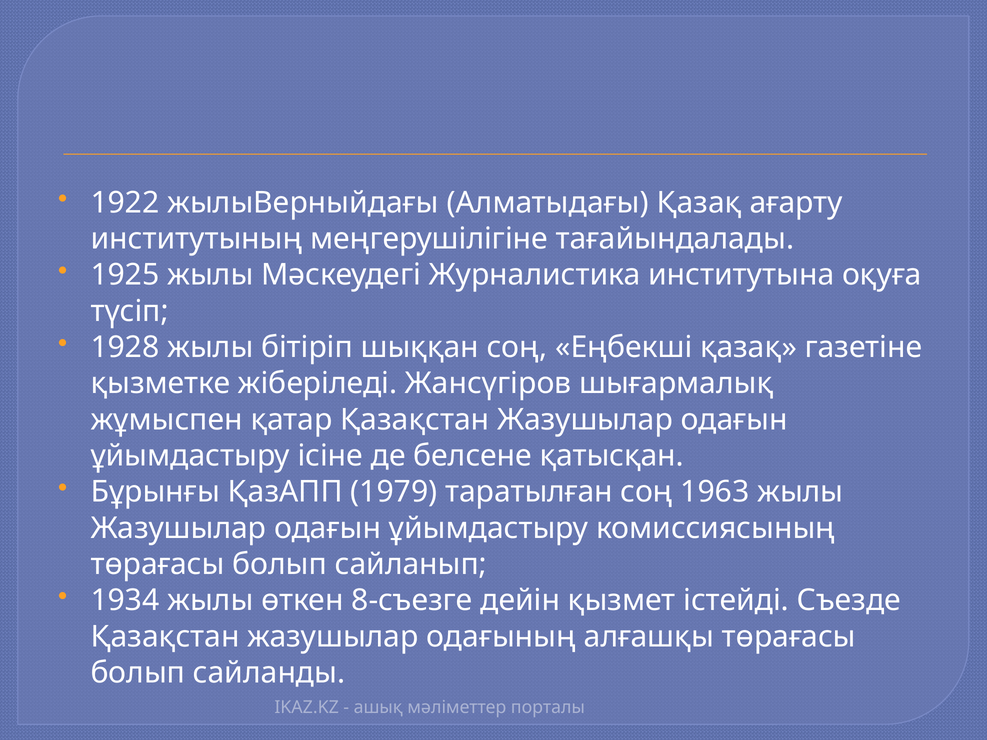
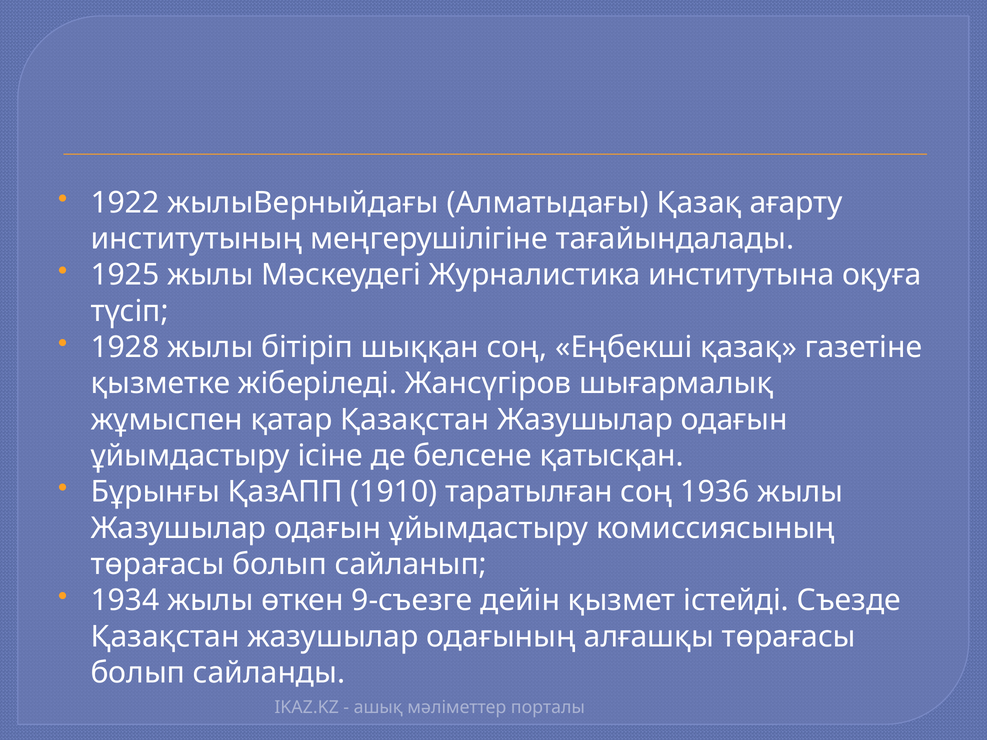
1979: 1979 -> 1910 (394, 492)
1963: 1963 -> 1936 (715, 492)
8-съезге: 8-съезге -> 9-съезге (412, 601)
